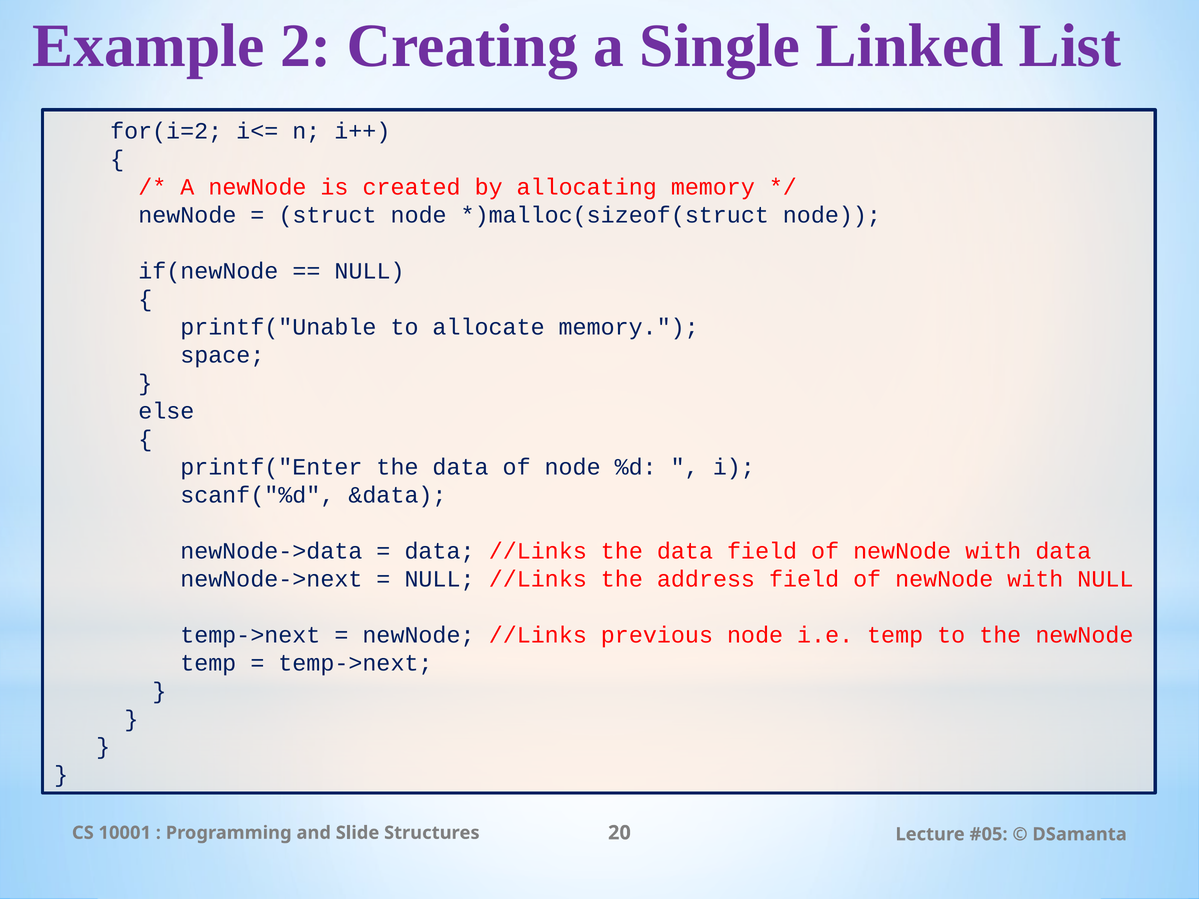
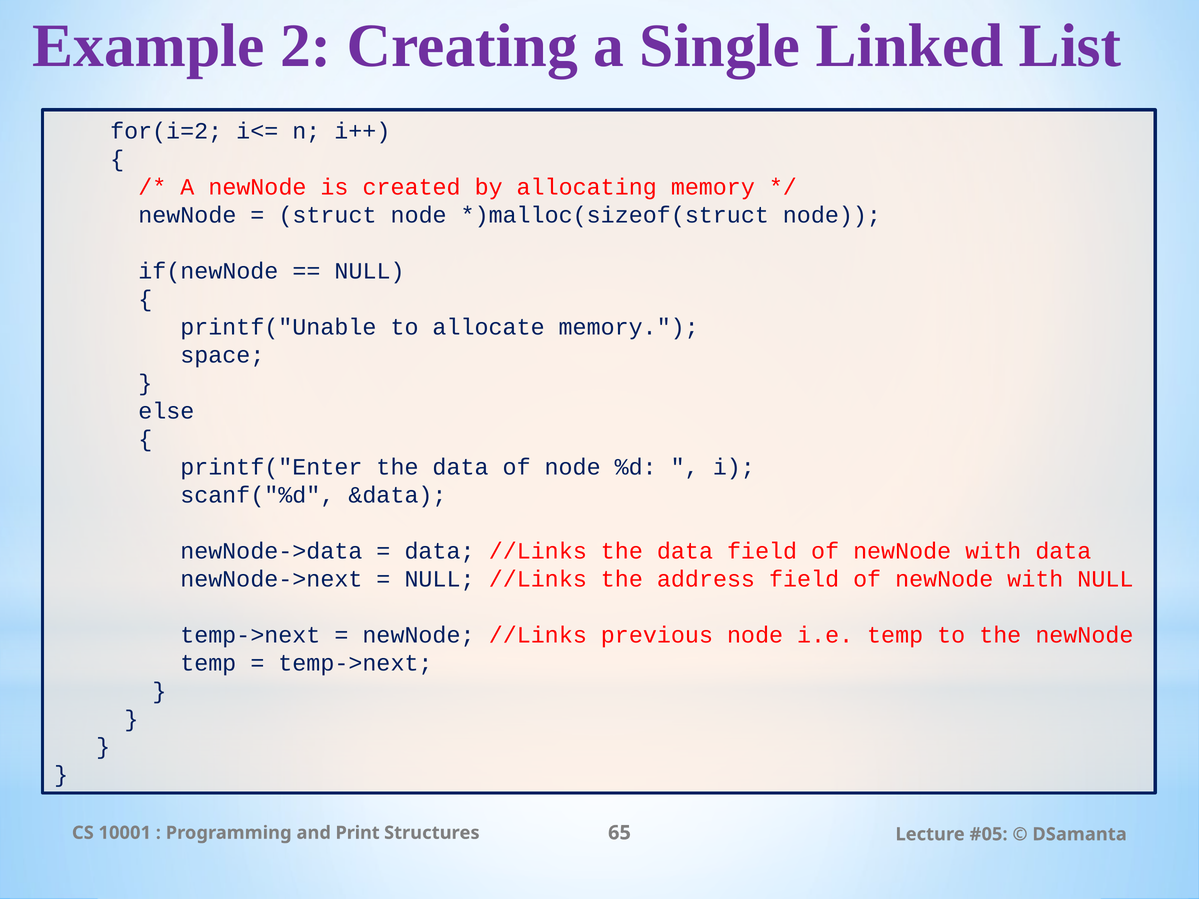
Slide: Slide -> Print (358, 833)
20: 20 -> 65 (619, 833)
